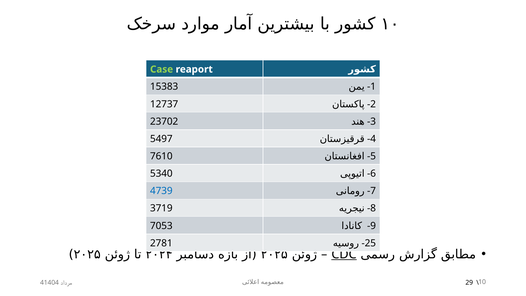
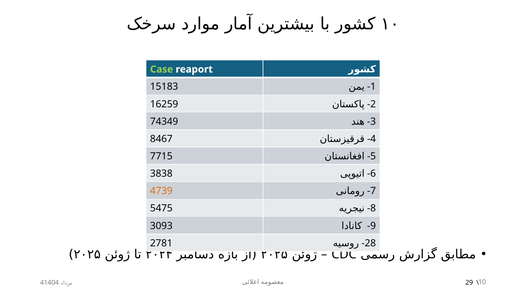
15383: 15383 -> 15183 (164, 87)
12737: 12737 -> 16259 (164, 104)
23702: 23702 -> 74349 (164, 121)
5497: 5497 -> 8467 (161, 139)
7610: 7610 -> 7715 (161, 156)
5340: 5340 -> 3838 (161, 174)
4739 colour: blue -> orange (161, 191)
3719: 3719 -> 5475 (161, 208)
7053: 7053 -> 3093 (161, 226)
25: 25 -> 28 (370, 243)
CDC underline: present -> none (344, 254)
